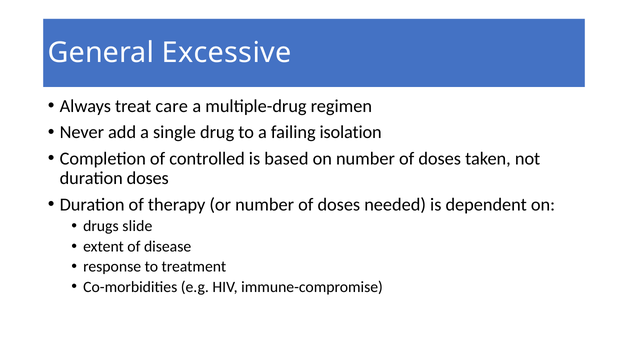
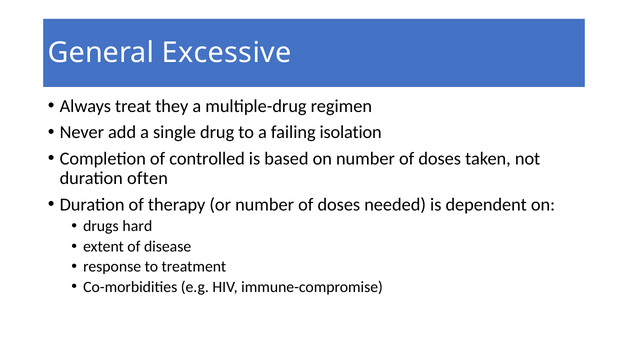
care: care -> they (172, 106)
duration doses: doses -> often (148, 178)
slide: slide -> hard (137, 226)
